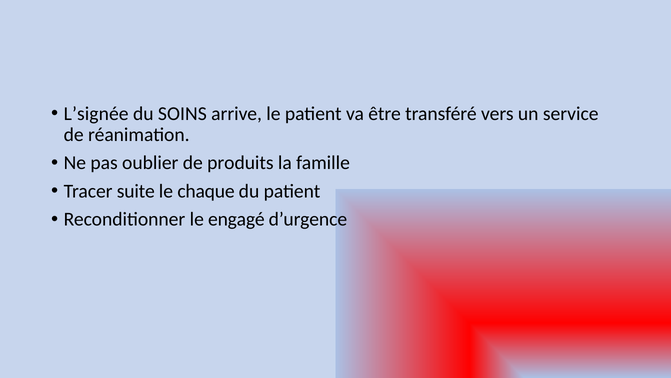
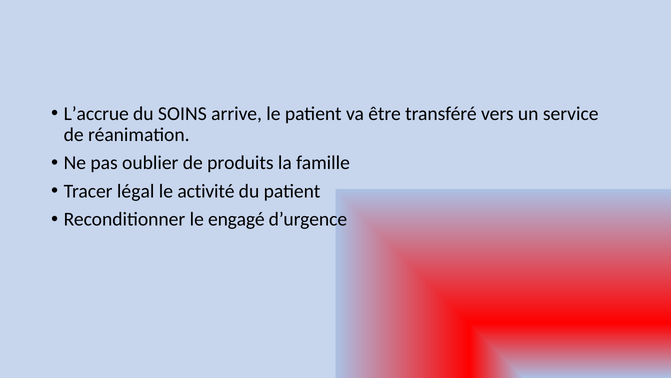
L’signée: L’signée -> L’accrue (96, 113)
suite: suite -> légal (136, 191)
chaque: chaque -> activité (206, 191)
